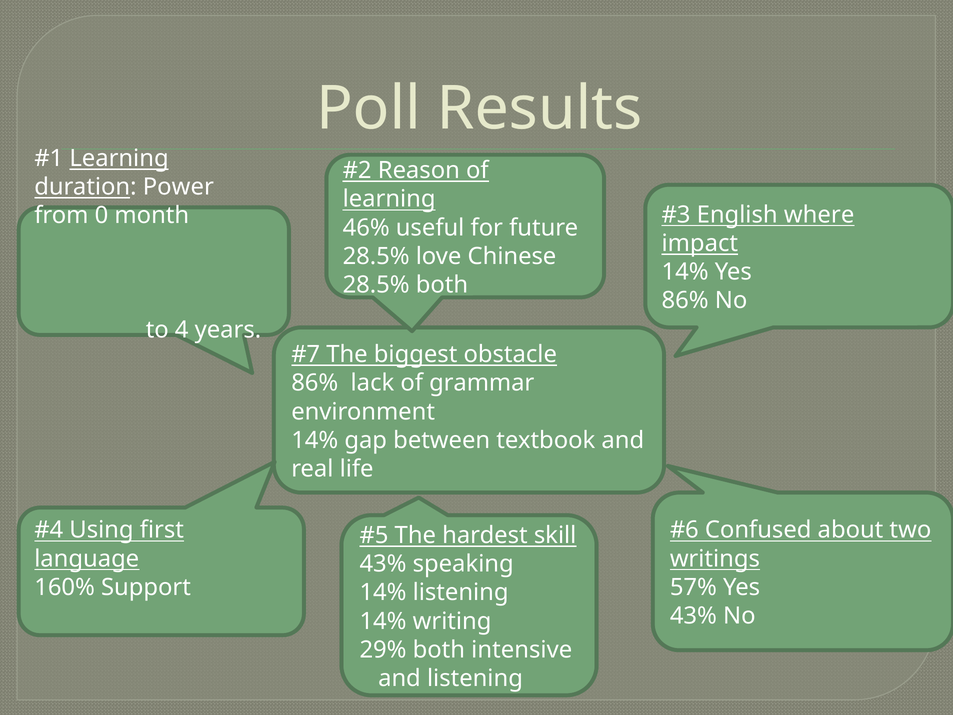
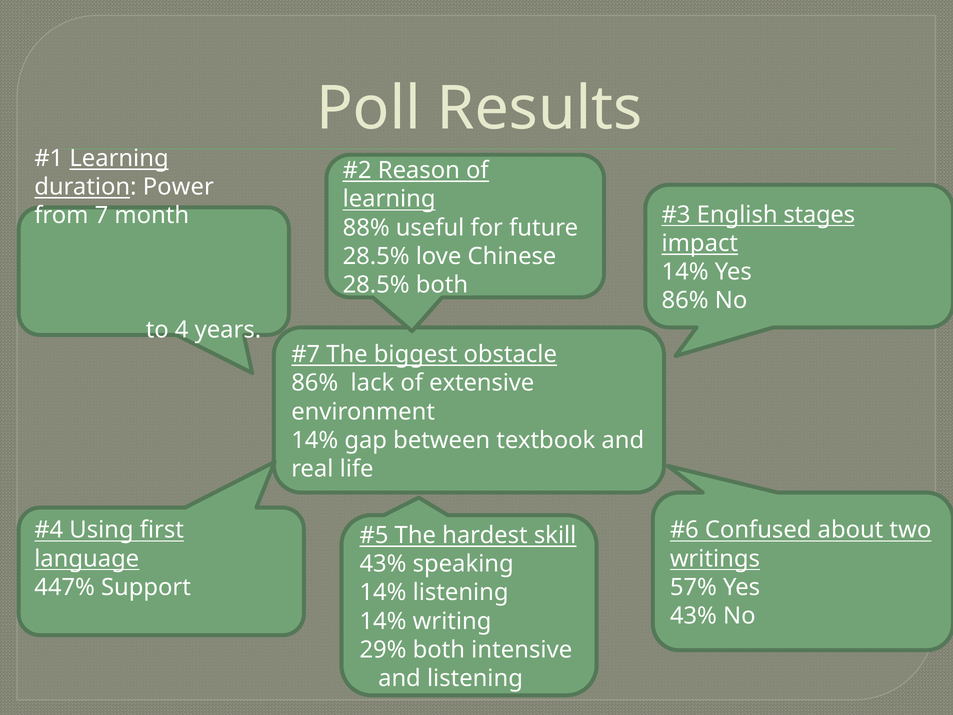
where: where -> stages (819, 215)
0: 0 -> 7 (101, 215)
46%: 46% -> 88% (366, 228)
grammar: grammar -> extensive (482, 383)
160%: 160% -> 447% (65, 587)
